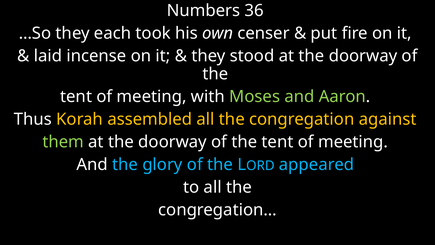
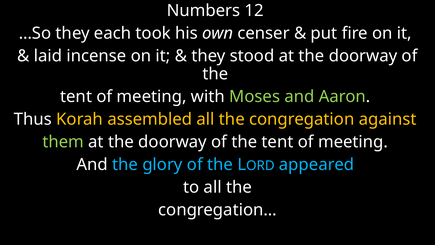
36: 36 -> 12 (254, 11)
